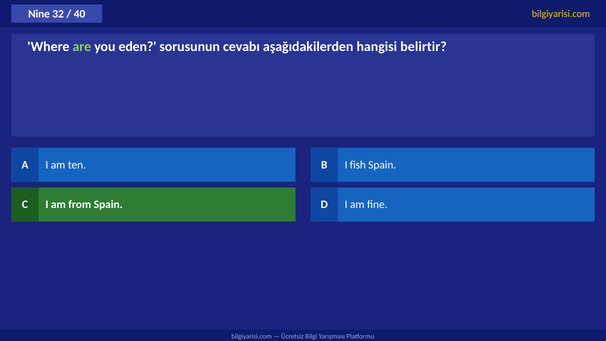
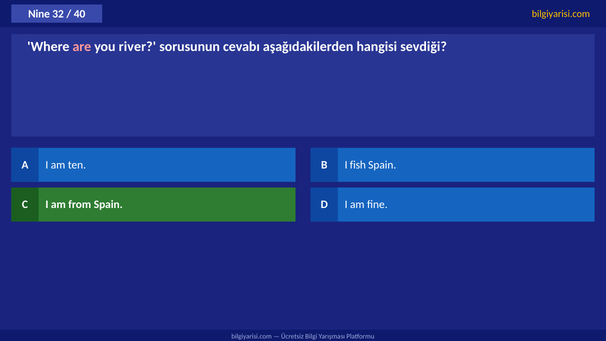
are colour: light green -> pink (82, 47)
eden: eden -> river (137, 47)
belirtir: belirtir -> sevdiği (424, 47)
